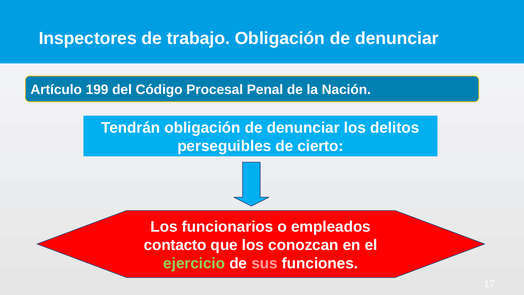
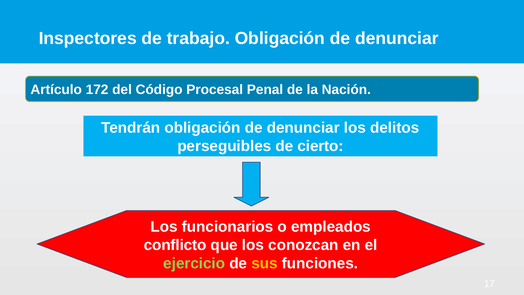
199: 199 -> 172 (97, 90)
contacto: contacto -> conflicto (175, 245)
sus colour: pink -> yellow (265, 263)
